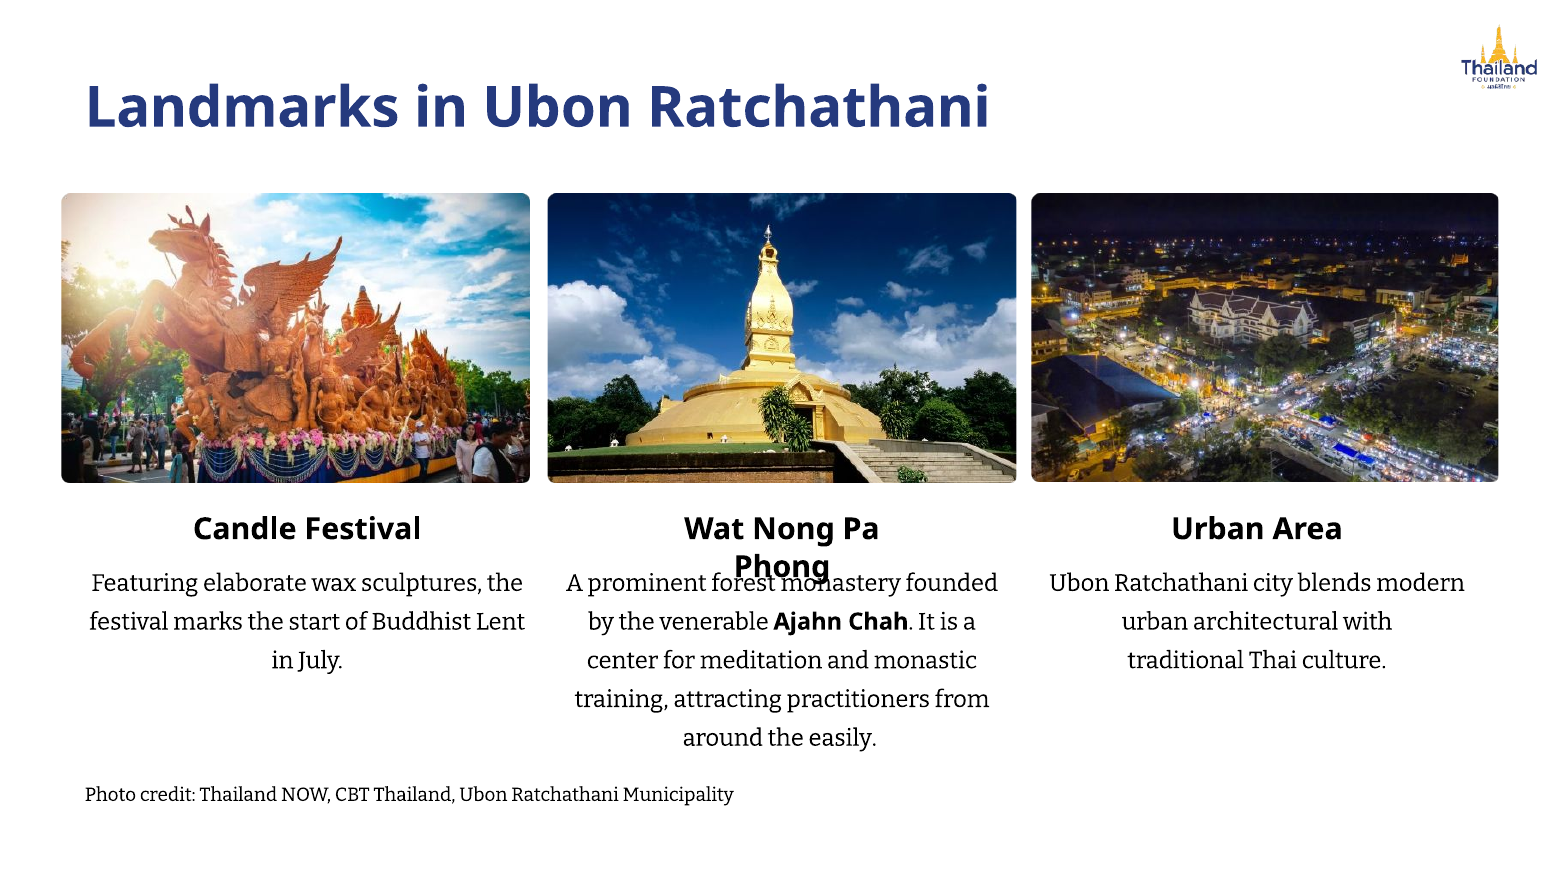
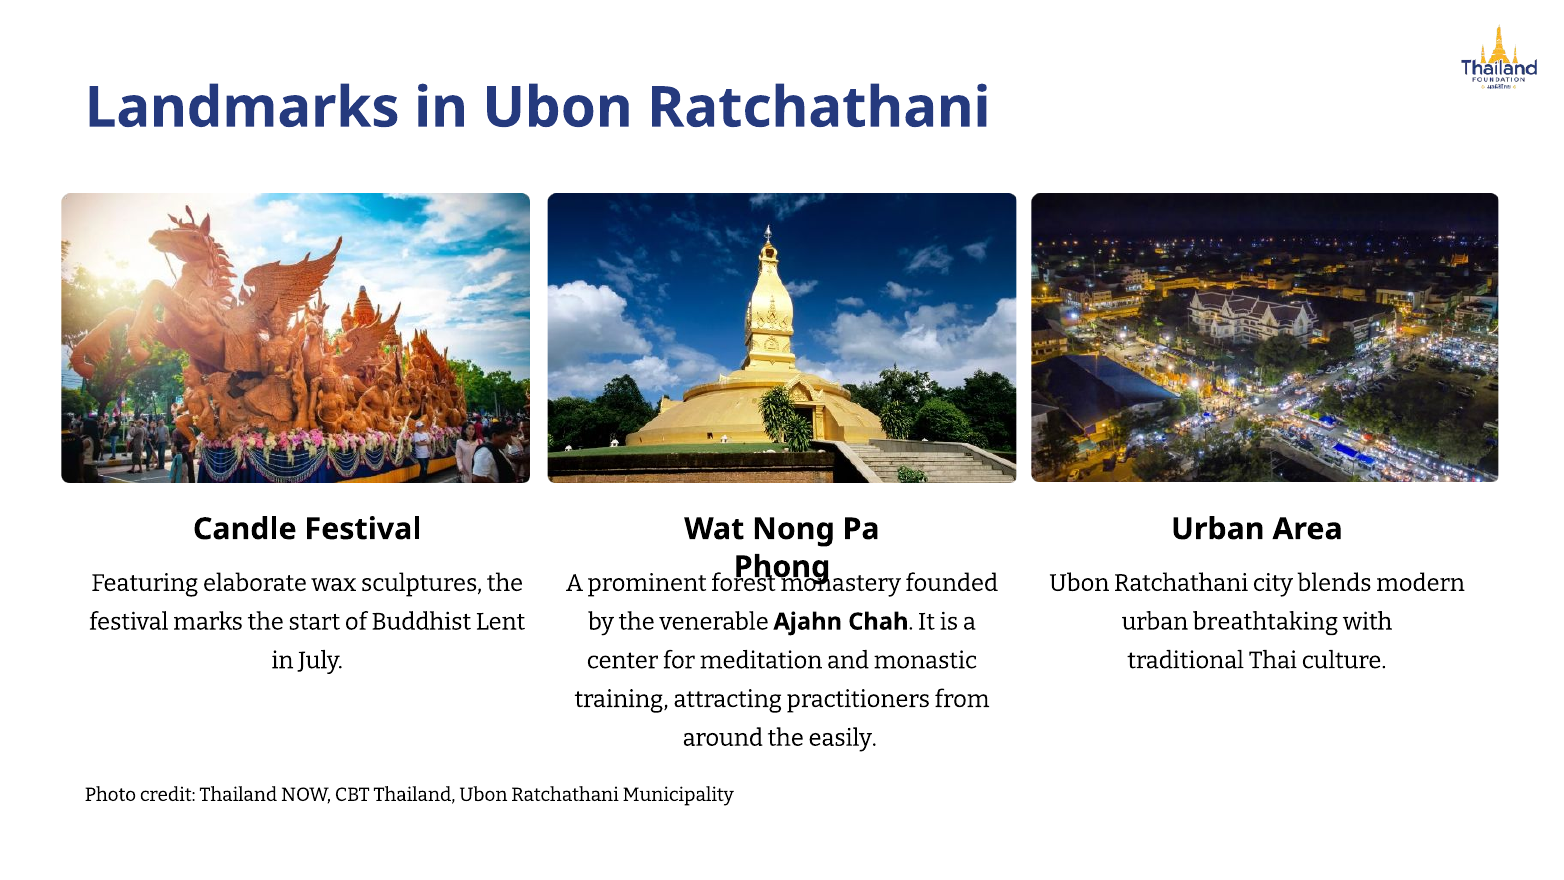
architectural: architectural -> breathtaking (1266, 622)
